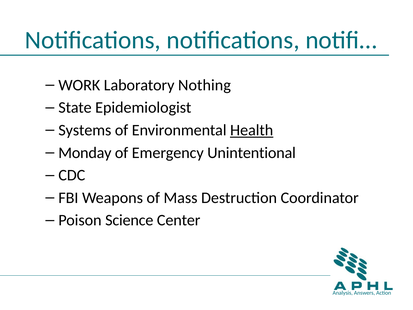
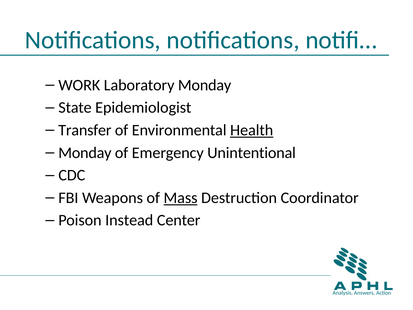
Laboratory Nothing: Nothing -> Monday (205, 85)
Systems: Systems -> Transfer (85, 130)
Mass underline: none -> present (181, 198)
Science: Science -> Instead (129, 220)
